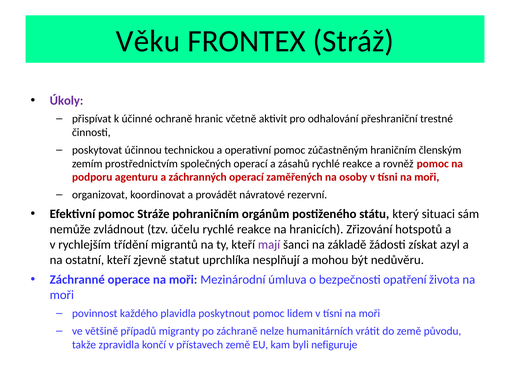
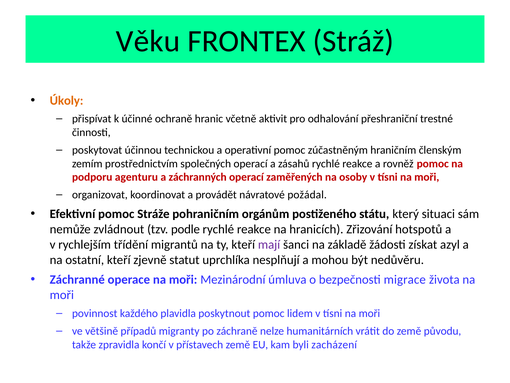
Úkoly colour: purple -> orange (67, 100)
rezervní: rezervní -> požádal (307, 195)
účelu: účelu -> podle (185, 229)
opatření: opatření -> migrace (405, 279)
nefiguruje: nefiguruje -> zacházení (334, 344)
